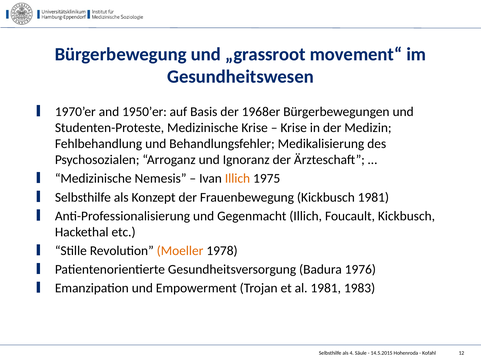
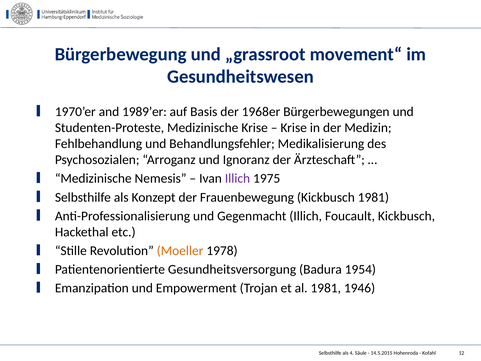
1950’er: 1950’er -> 1989’er (144, 112)
Illich colour: orange -> purple (237, 178)
1976: 1976 -> 1954 (360, 269)
1983: 1983 -> 1946 (360, 288)
